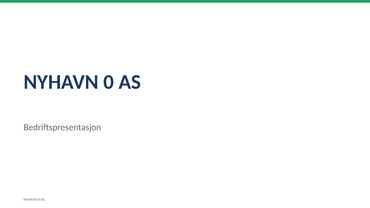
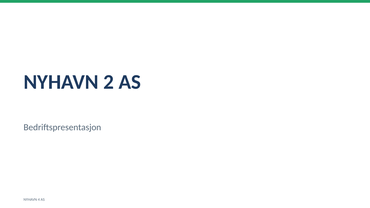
0: 0 -> 2 (109, 82)
